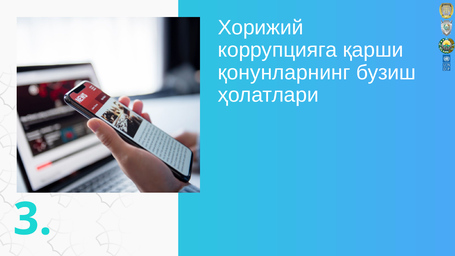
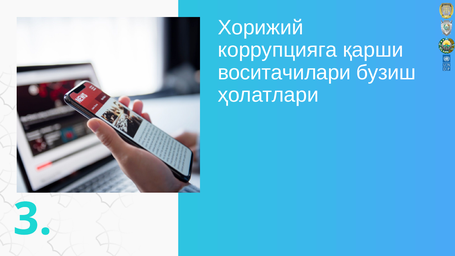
қонунларнинг: қонунларнинг -> воситачилари (284, 73)
